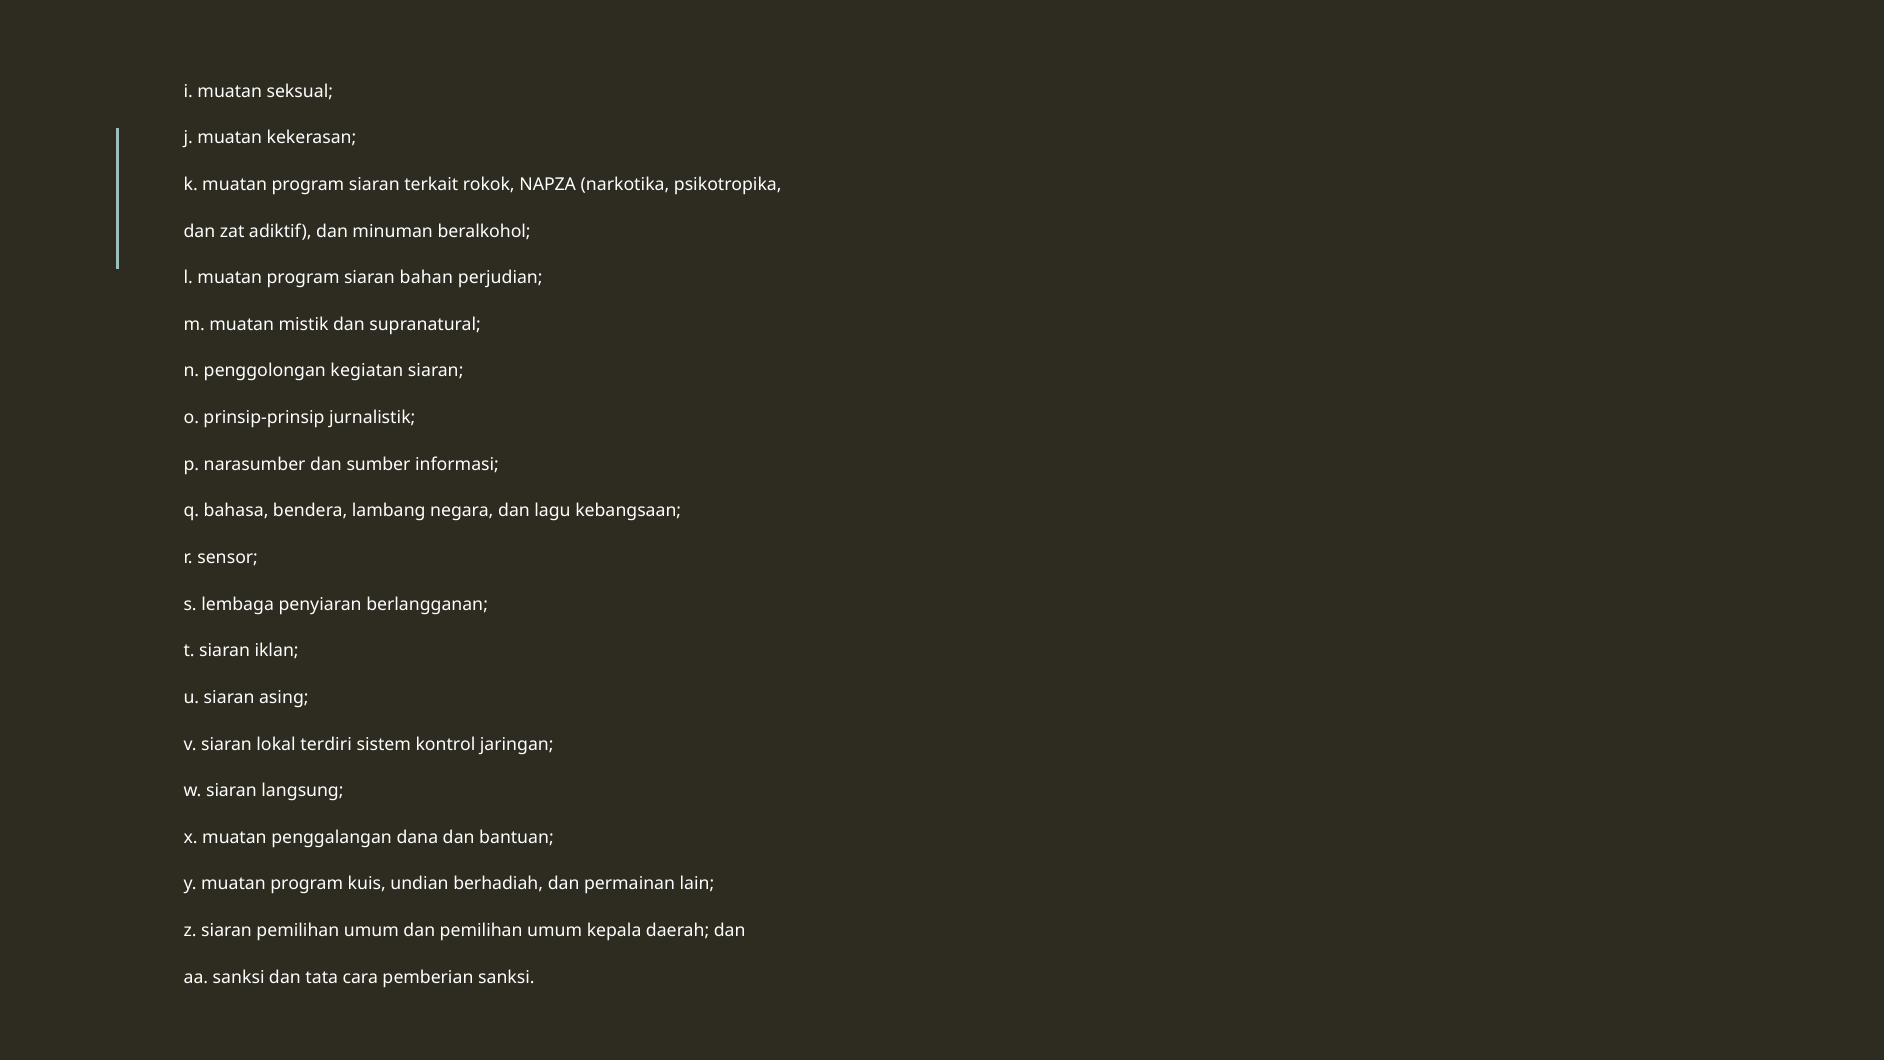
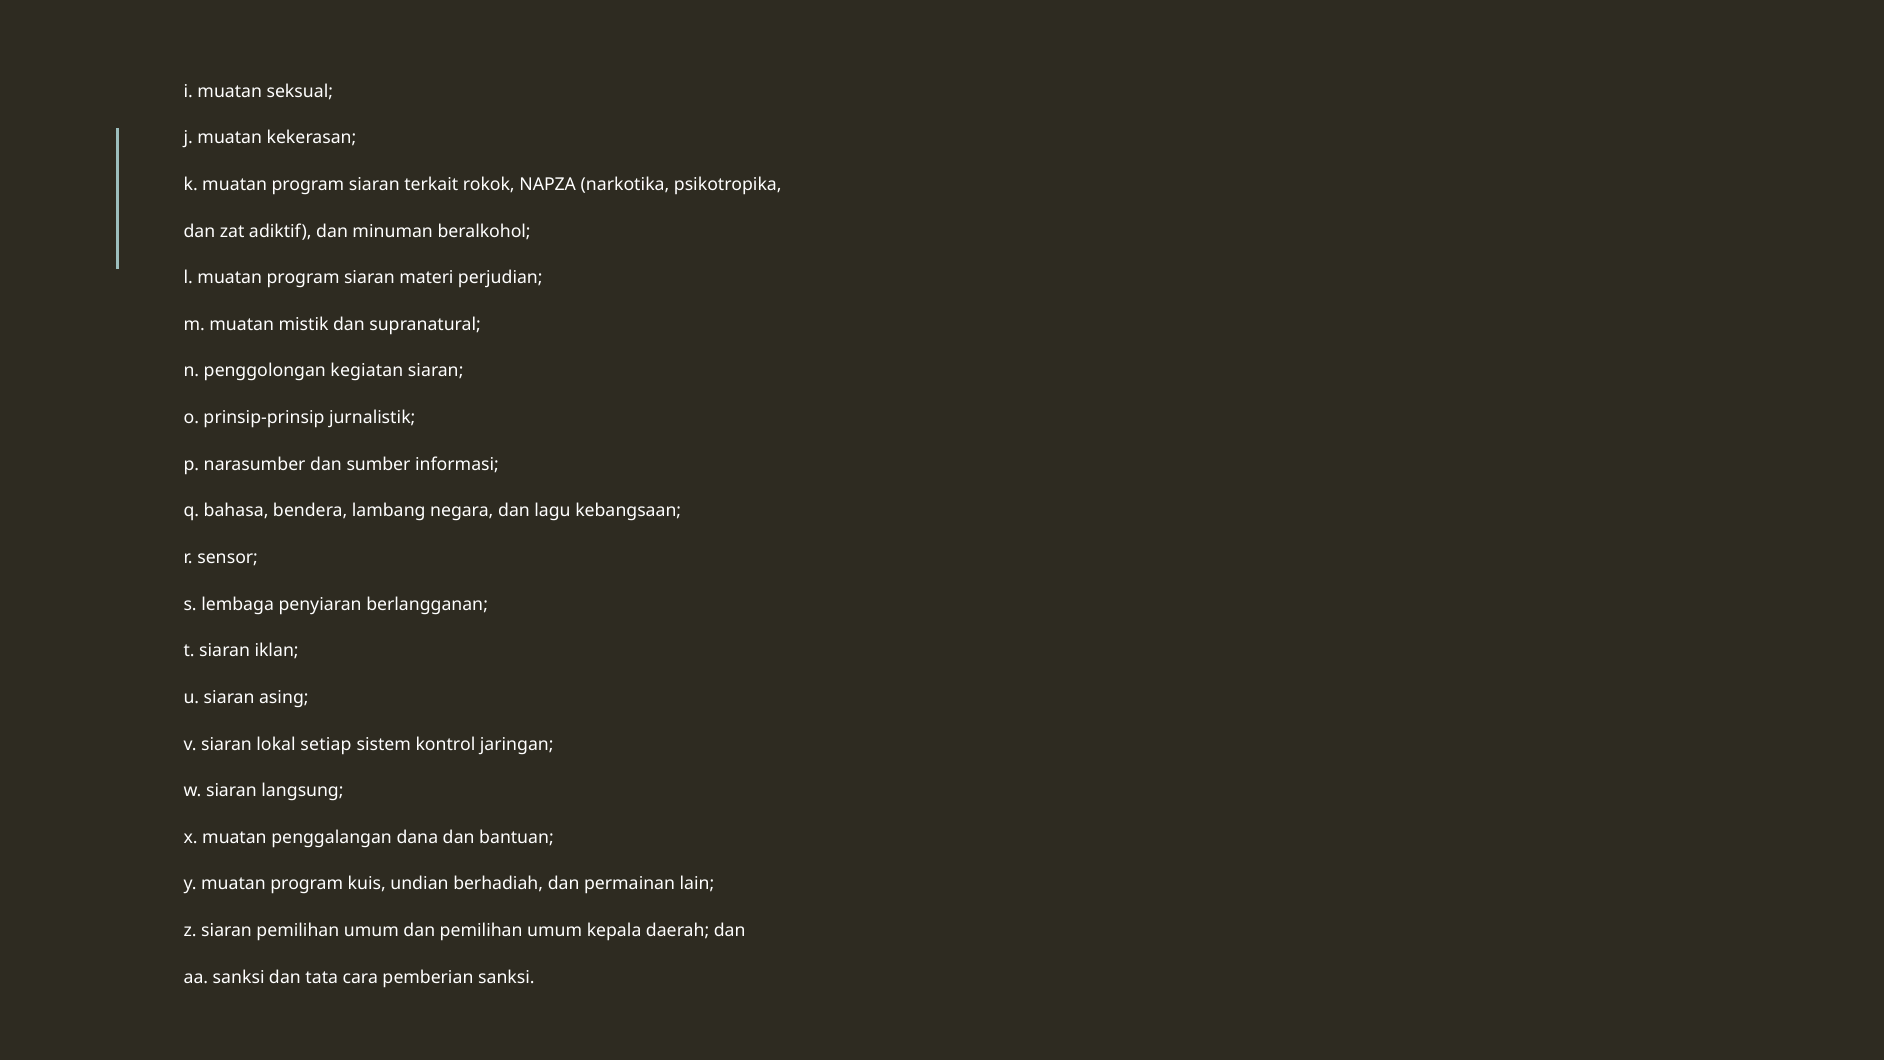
bahan: bahan -> materi (426, 278)
terdiri: terdiri -> setiap (326, 744)
